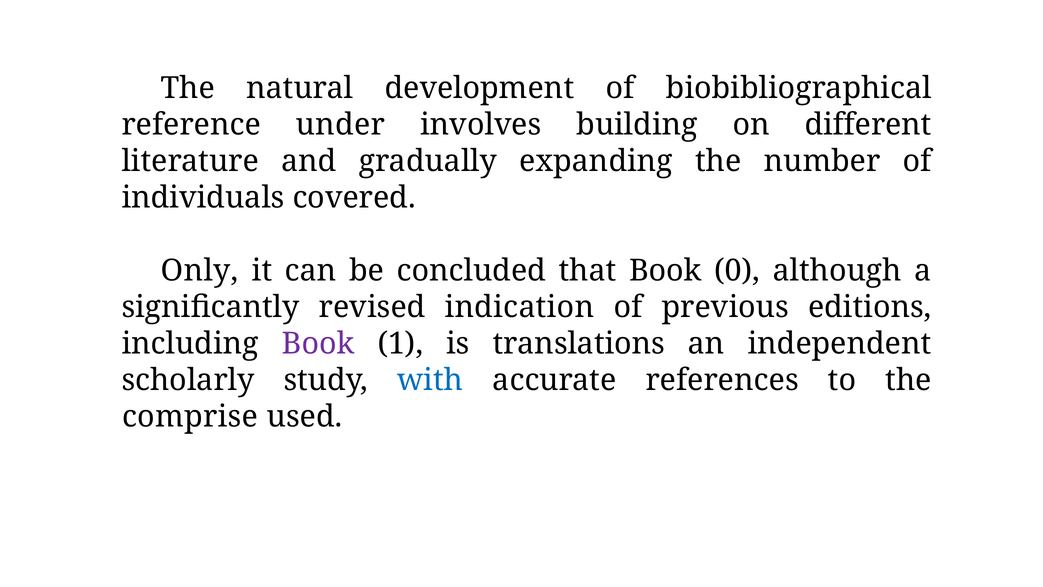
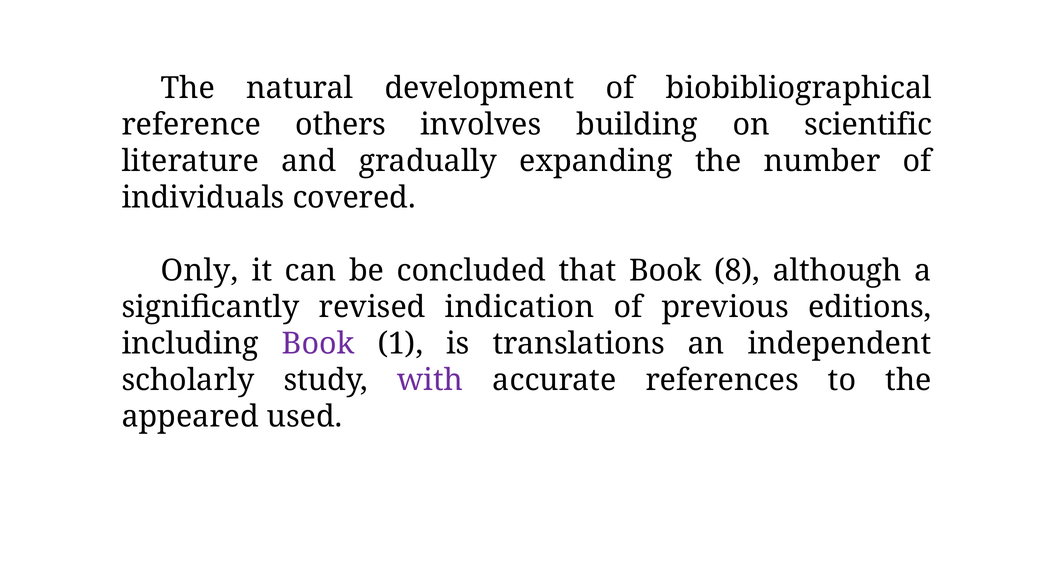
under: under -> others (341, 125)
different: different -> scientific (868, 125)
0: 0 -> 8 (737, 271)
with colour: blue -> purple (430, 380)
comprise: comprise -> appeared (190, 417)
